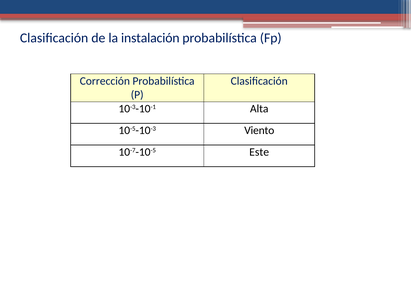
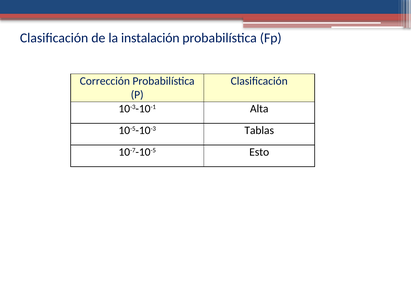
Viento: Viento -> Tablas (259, 131)
Este: Este -> Esto (259, 152)
